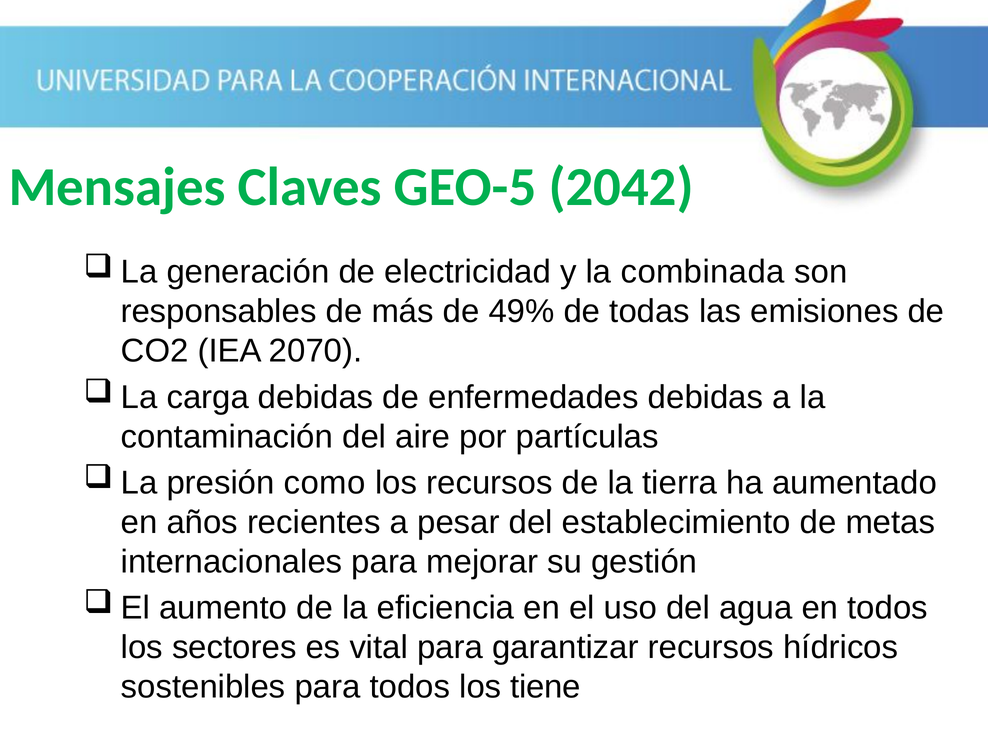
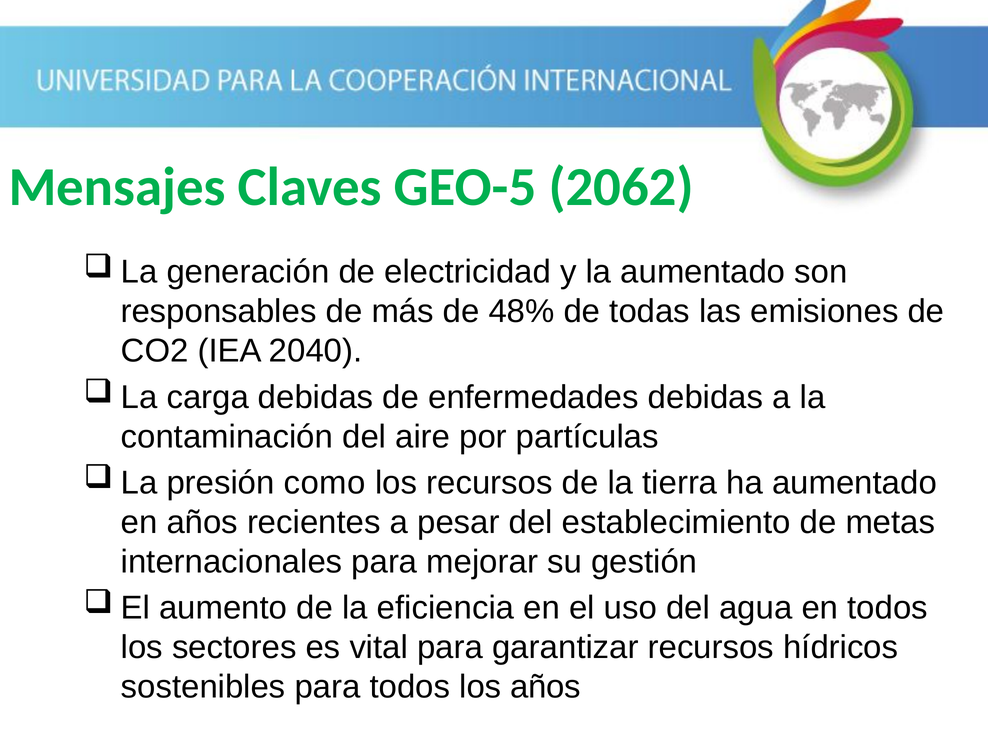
2042: 2042 -> 2062 (621, 187)
la combinada: combinada -> aumentado (703, 272)
49%: 49% -> 48% (522, 312)
2070: 2070 -> 2040 (316, 351)
los tiene: tiene -> años (546, 687)
